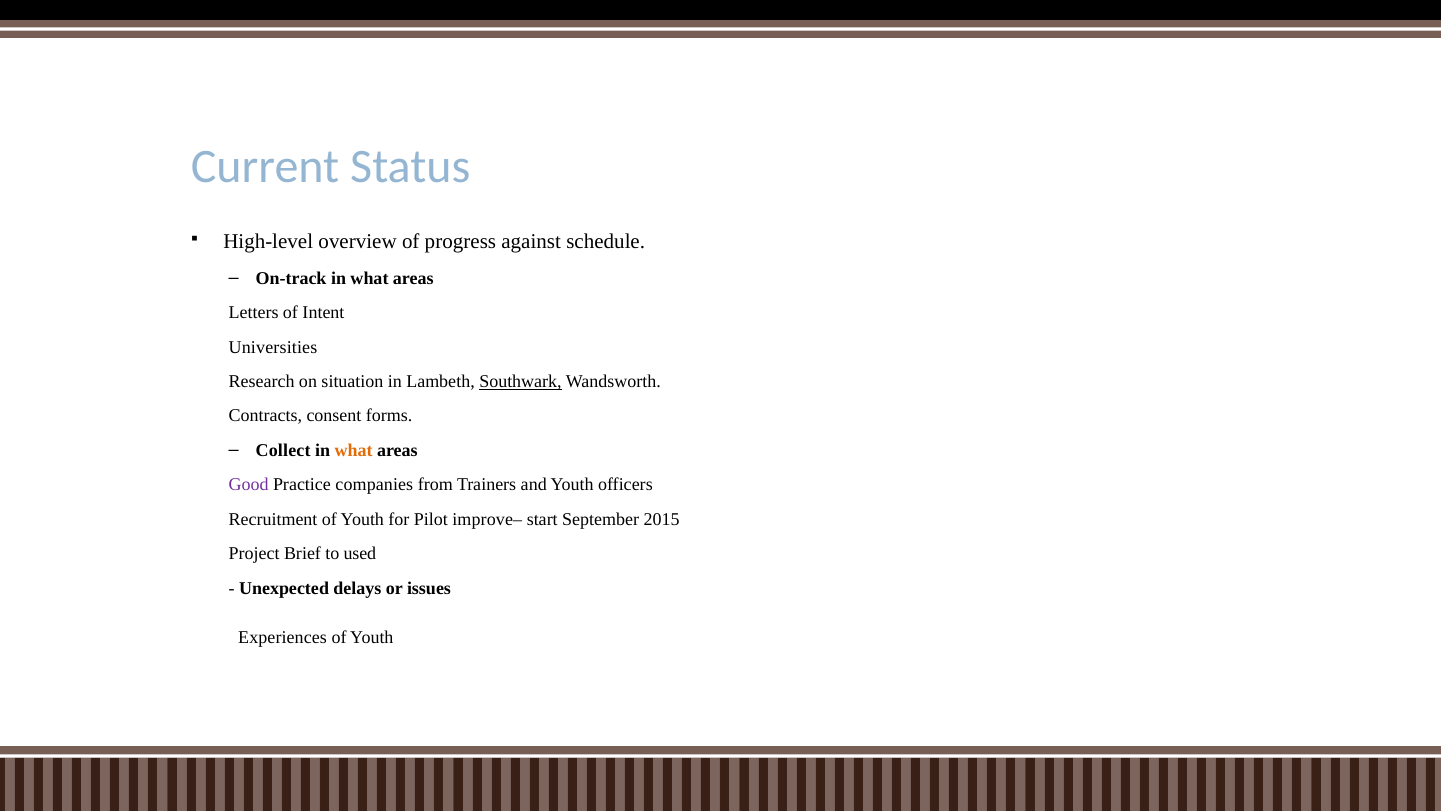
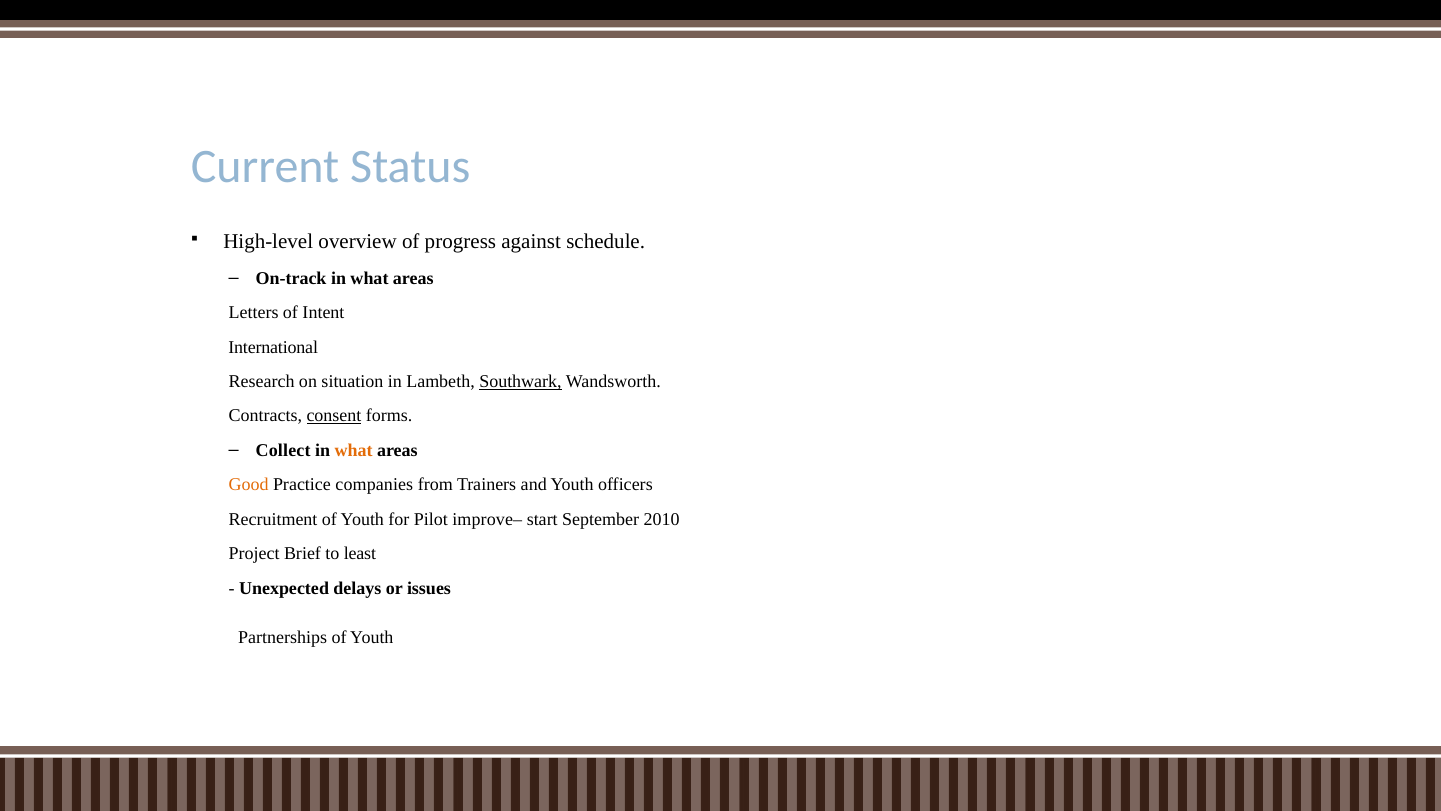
Universities: Universities -> International (273, 347)
consent underline: none -> present (334, 416)
Good colour: purple -> orange (249, 485)
2015: 2015 -> 2010 (662, 519)
used: used -> least (360, 554)
Experiences: Experiences -> Partnerships (283, 637)
